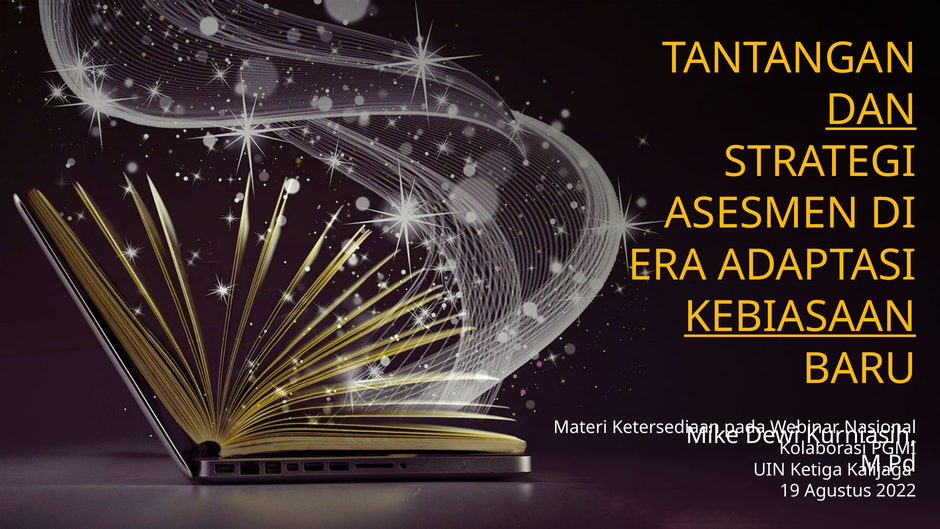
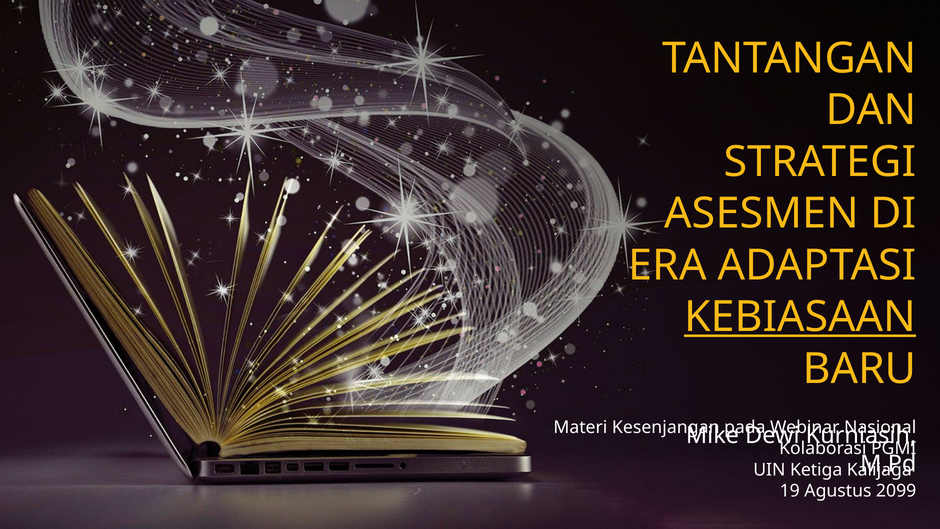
DAN underline: present -> none (871, 110)
Ketersediaan: Ketersediaan -> Kesenjangan (666, 427)
2022: 2022 -> 2099 (896, 491)
